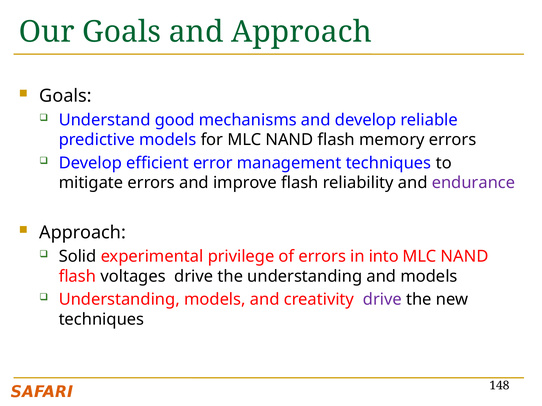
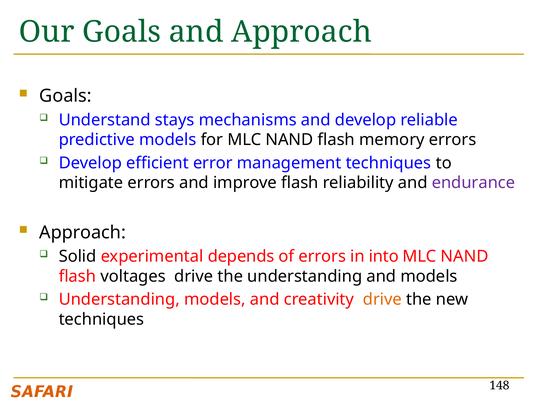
good: good -> stays (175, 120)
privilege: privilege -> depends (241, 257)
drive colour: purple -> orange (382, 300)
